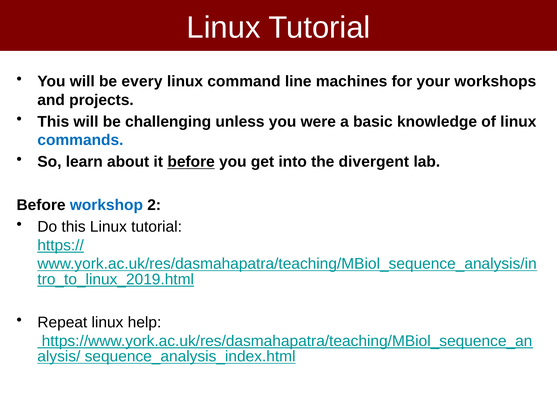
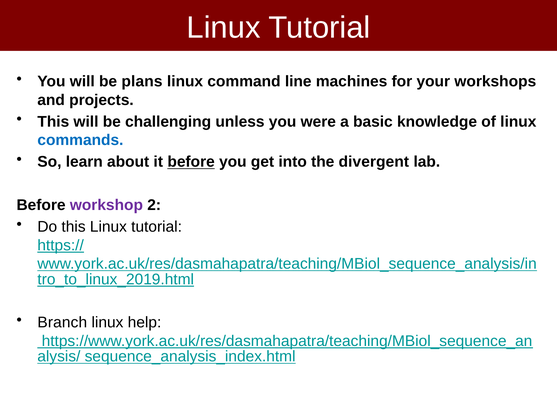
every: every -> plans (142, 82)
workshop colour: blue -> purple (106, 205)
Repeat: Repeat -> Branch (62, 323)
